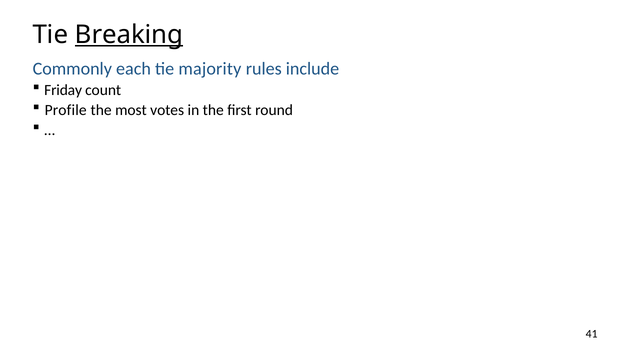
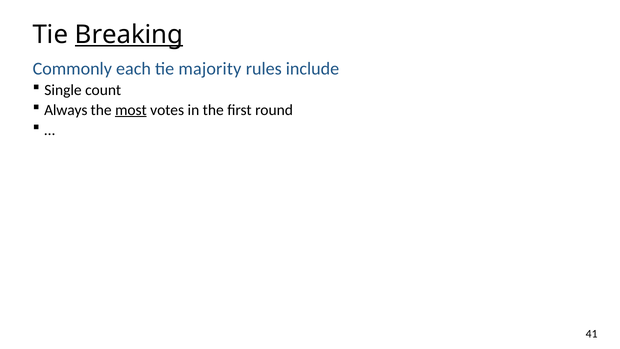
Friday: Friday -> Single (63, 90)
Profile: Profile -> Always (66, 110)
most underline: none -> present (131, 110)
